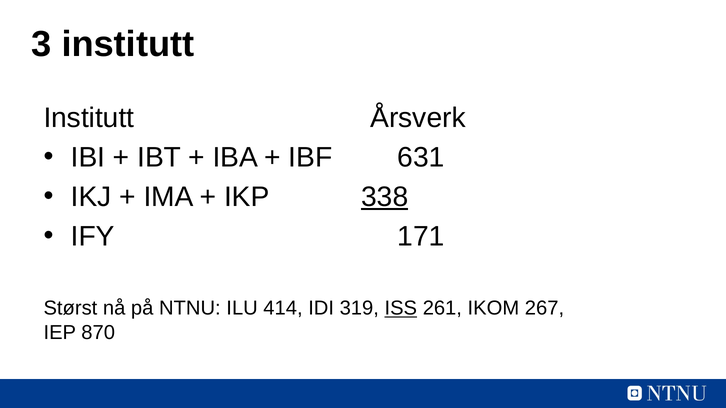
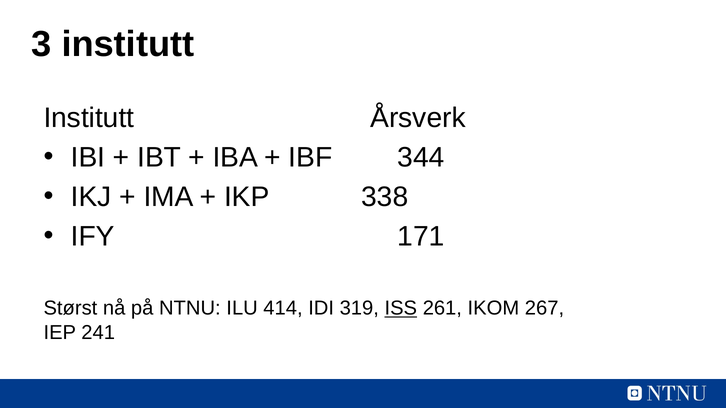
631: 631 -> 344 (421, 157)
338 underline: present -> none (385, 197)
870: 870 -> 241 (98, 333)
